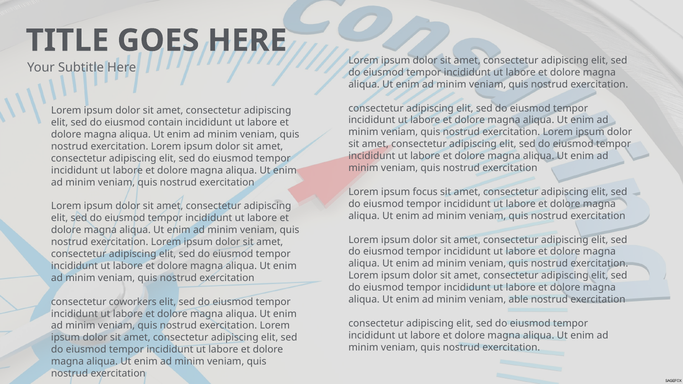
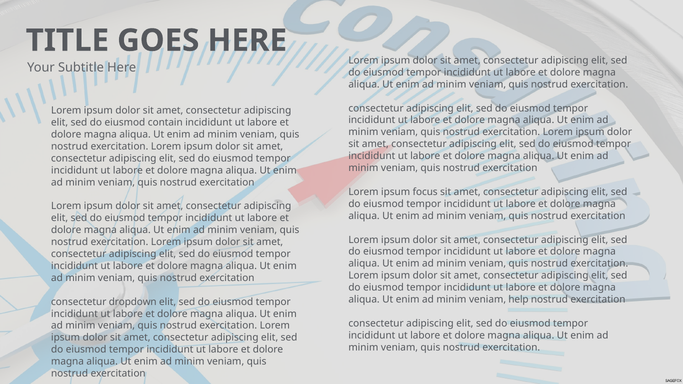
able: able -> help (519, 300)
coworkers: coworkers -> dropdown (133, 302)
